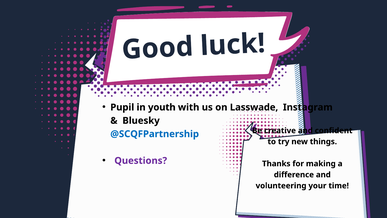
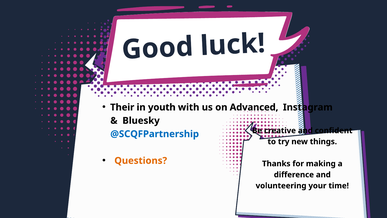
Pupil: Pupil -> Their (122, 107)
Lasswade: Lasswade -> Advanced (254, 107)
Questions colour: purple -> orange (141, 160)
